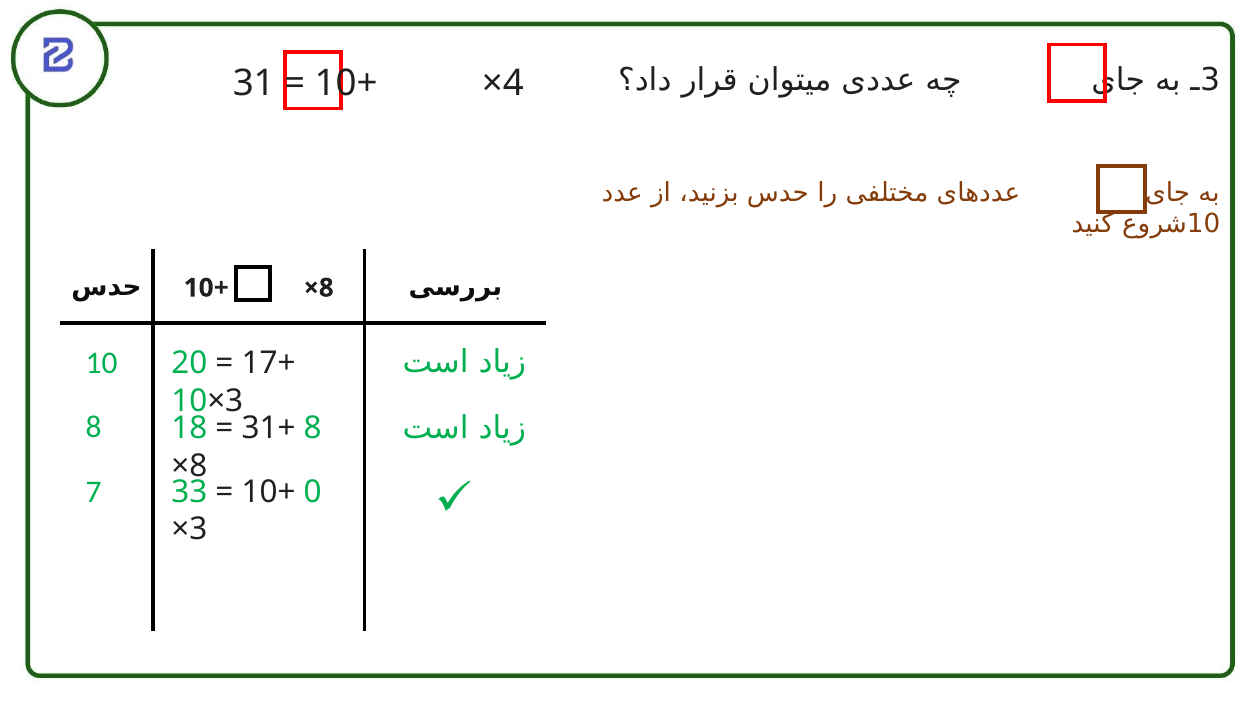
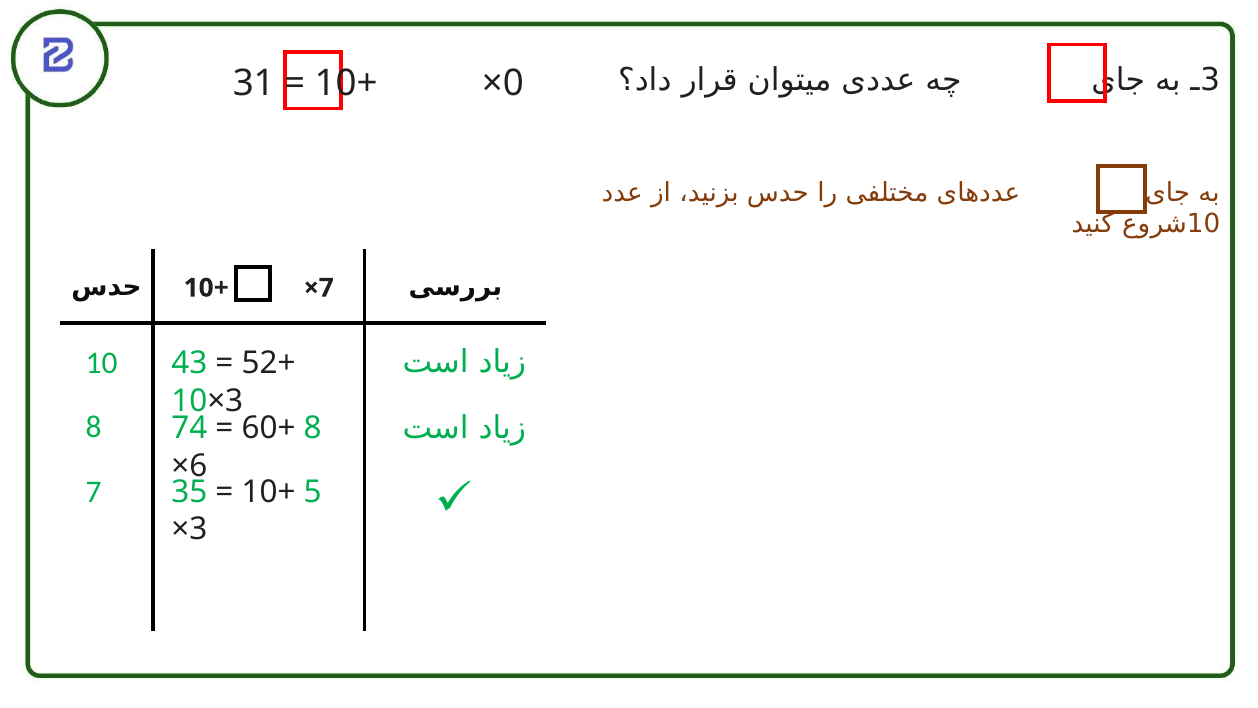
×4: ×4 -> ×0 (503, 84)
10+ ×8: ×8 -> ×7 (319, 288)
20: 20 -> 43 (189, 363)
17+: 17+ -> 52+ (269, 363)
18: 18 -> 74 (189, 428)
31+: 31+ -> 60+ (269, 428)
×8: ×8 -> ×6 (189, 466)
33: 33 -> 35 (189, 492)
0: 0 -> 5 (313, 492)
